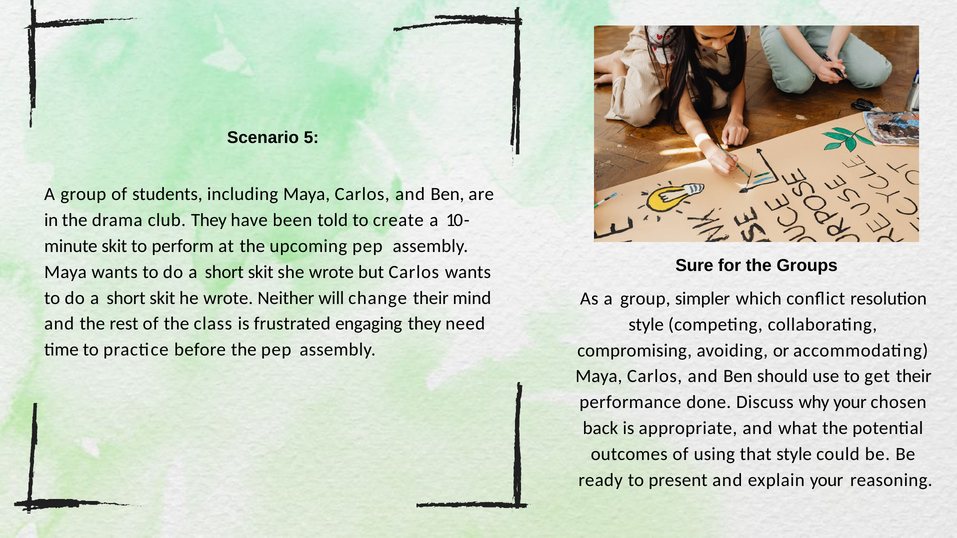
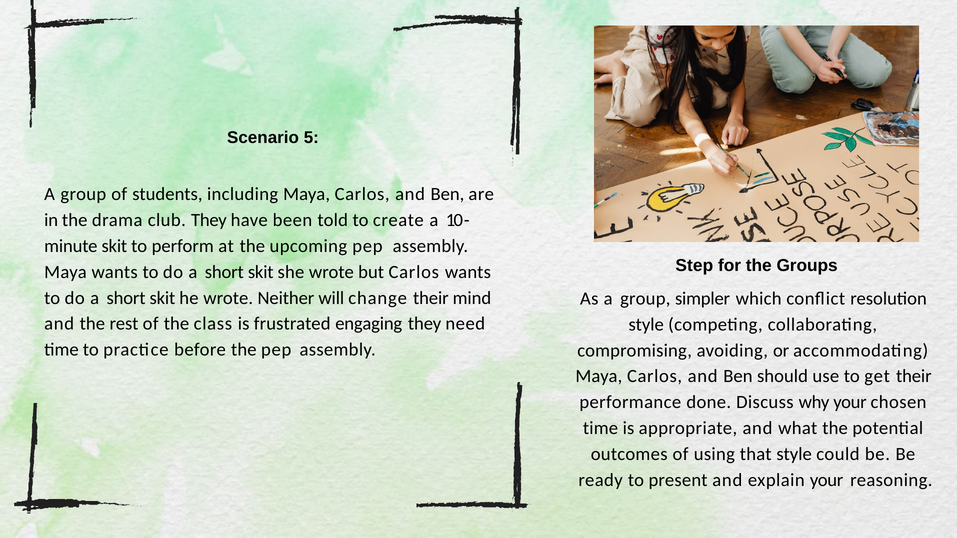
Sure: Sure -> Step (694, 266)
back: back -> time (600, 428)
